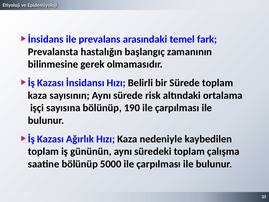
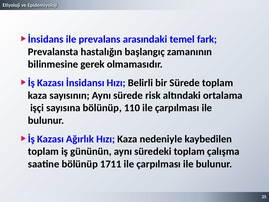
190: 190 -> 110 (132, 108)
5000: 5000 -> 1711 (111, 164)
